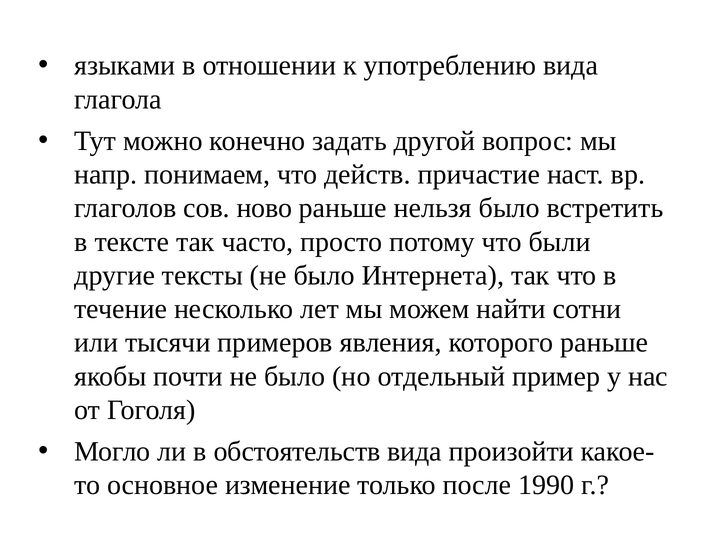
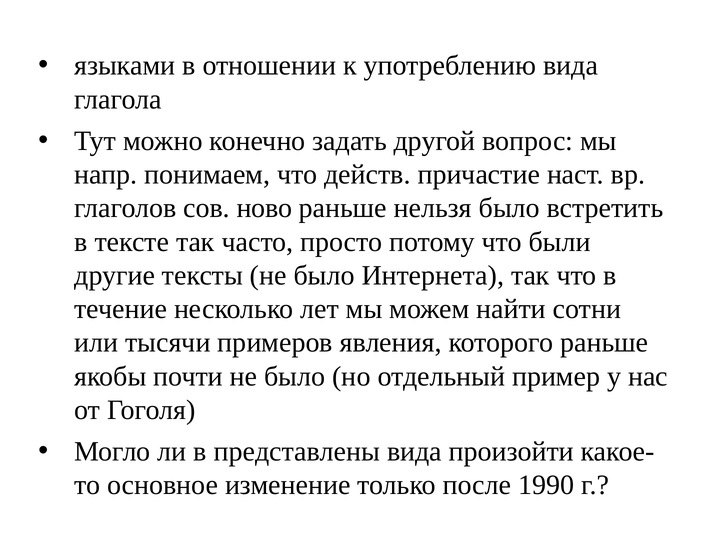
обстоятельств: обстоятельств -> представлены (297, 452)
